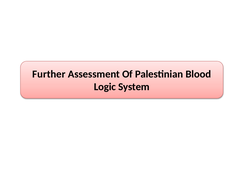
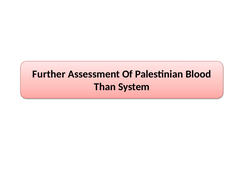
Logic: Logic -> Than (105, 87)
